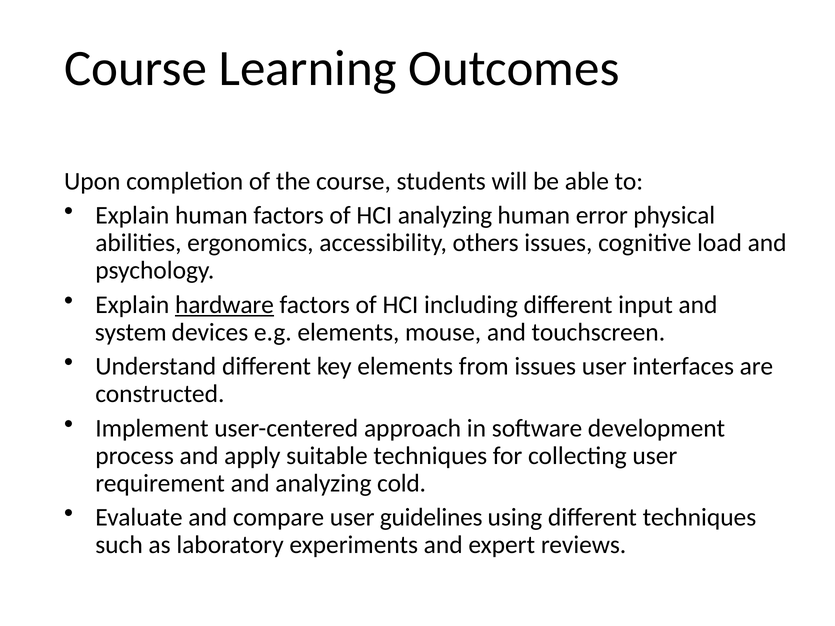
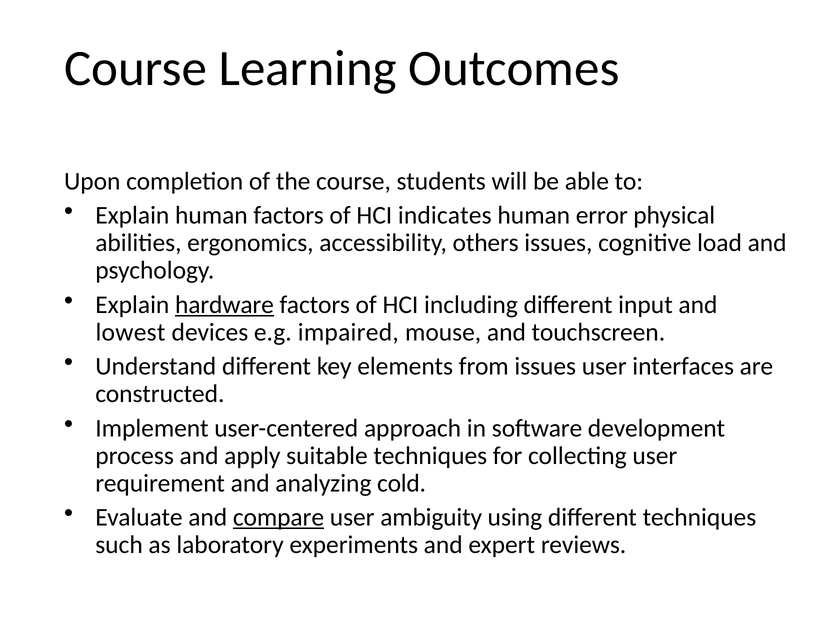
HCI analyzing: analyzing -> indicates (445, 216)
system: system -> lowest (130, 332)
e.g elements: elements -> impaired (348, 332)
compare underline: none -> present (278, 518)
guidelines: guidelines -> ambiguity (431, 518)
